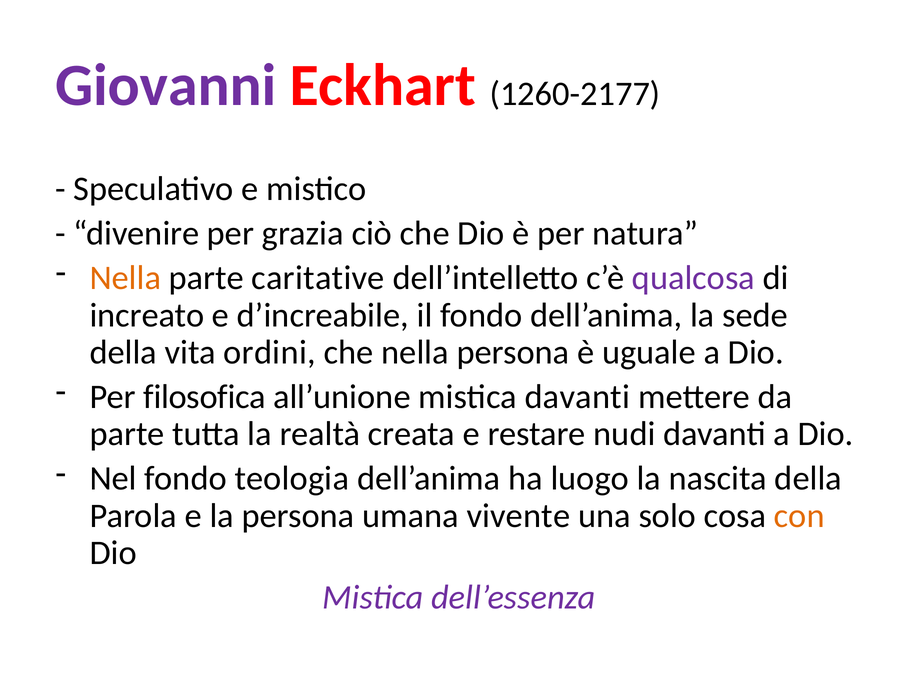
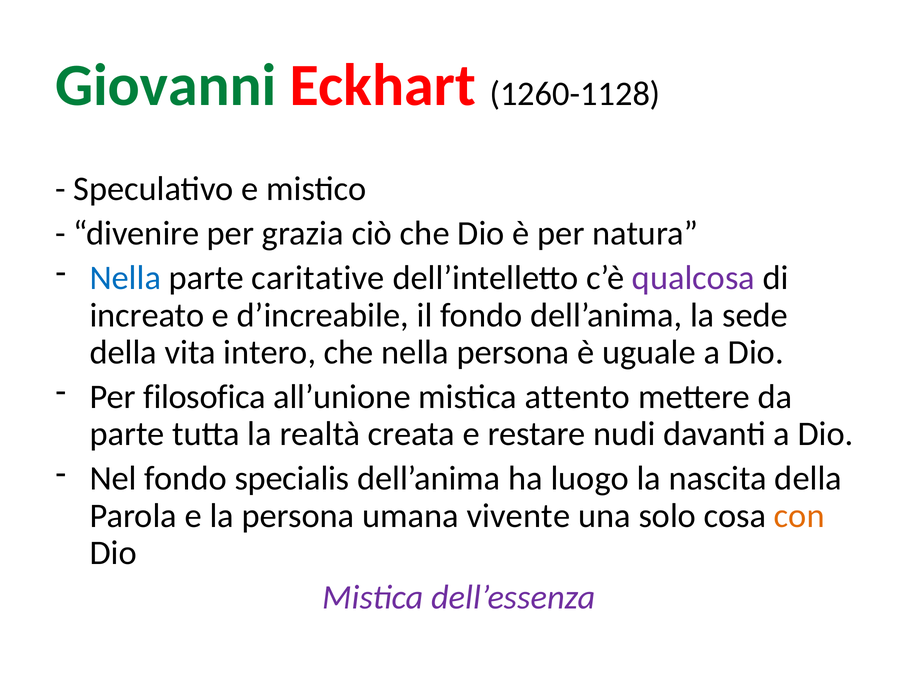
Giovanni colour: purple -> green (166, 85)
1260-2177: 1260-2177 -> 1260-1128 (575, 94)
Nella colour: orange -> blue (125, 278)
ordini: ordini -> intero (270, 353)
mistica davanti: davanti -> attento (577, 397)
teologia: teologia -> specialis (292, 479)
